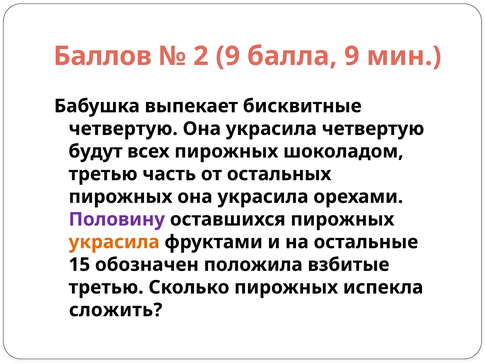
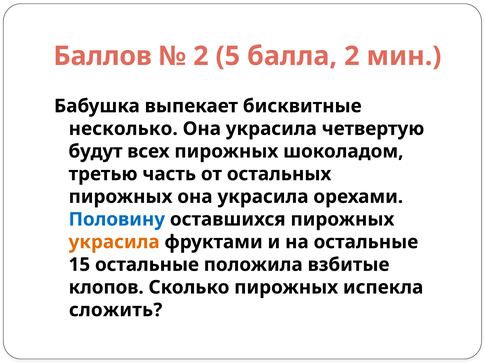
2 9: 9 -> 5 (228, 56)
балла 9: 9 -> 2 (352, 56)
четвертую: четвертую -> несколько (123, 129)
Половину colour: purple -> blue (117, 219)
15 обозначен: обозначен -> остальные (147, 264)
третью: третью -> клопов (106, 287)
